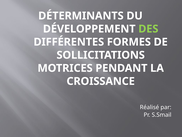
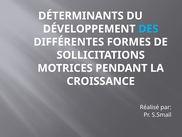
DES colour: light green -> light blue (148, 29)
